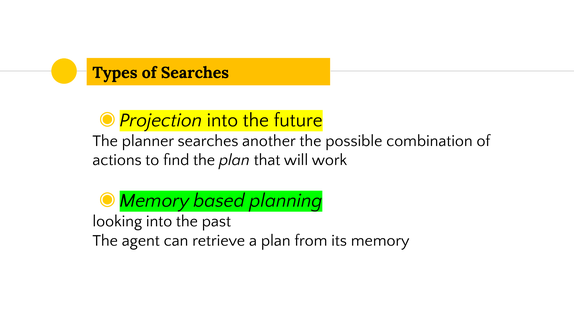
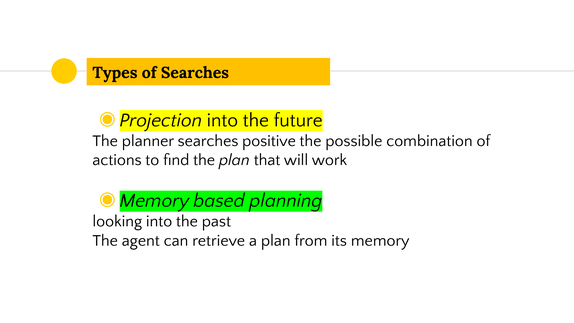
another: another -> positive (269, 141)
